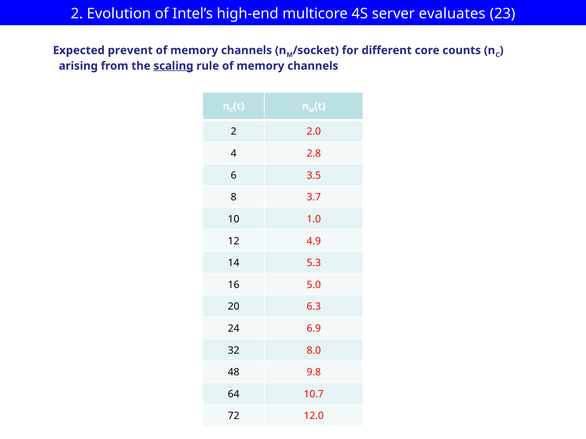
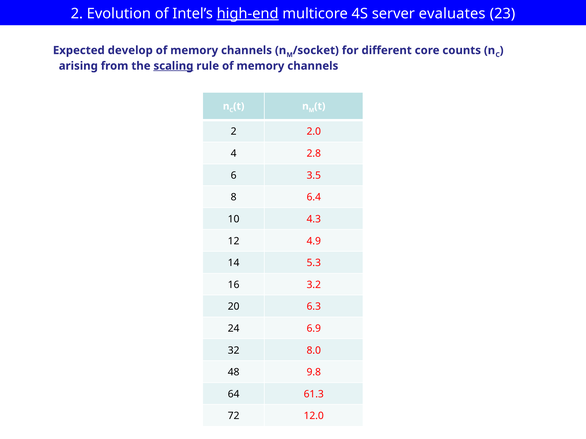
high-end underline: none -> present (248, 14)
prevent: prevent -> develop (130, 50)
3.7: 3.7 -> 6.4 (314, 197)
1.0: 1.0 -> 4.3 (314, 219)
5.0: 5.0 -> 3.2 (314, 285)
10.7: 10.7 -> 61.3 (314, 395)
